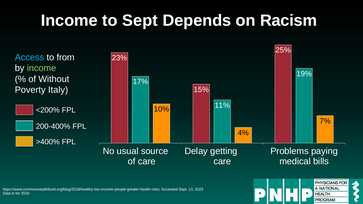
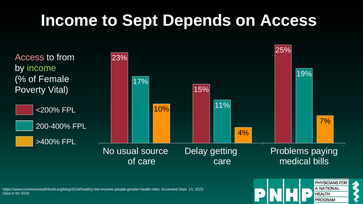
on Racism: Racism -> Access (288, 21)
Access colour: light blue -> pink (29, 57)
Without: Without -> Female (54, 79)
Italy: Italy -> Vital (58, 90)
